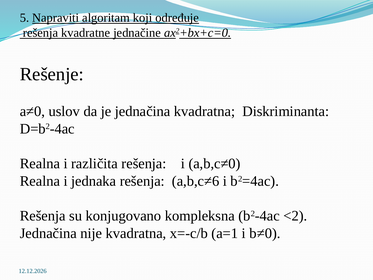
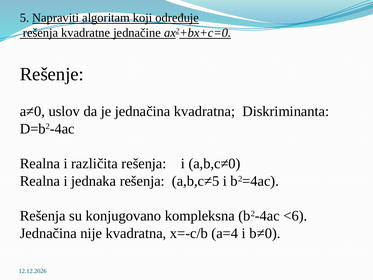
a,b,c≠6: a,b,c≠6 -> a,b,c≠5 (196, 181)
<2: <2 -> <6 (295, 216)
a=1: a=1 -> a=4 (225, 233)
